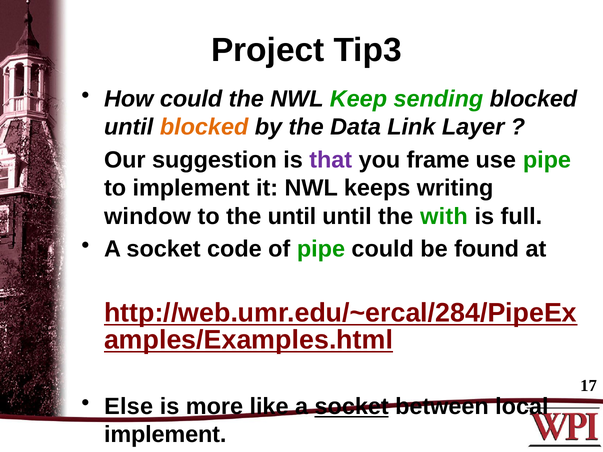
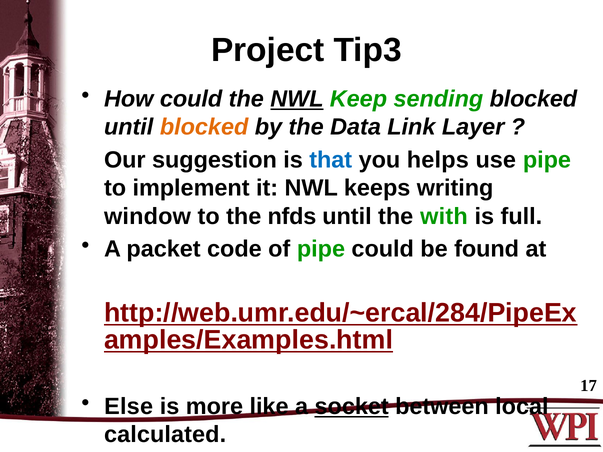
NWL underline: none -> present (297, 99)
that colour: purple -> blue (331, 160)
frame: frame -> helps (438, 160)
the until: until -> nfds (292, 216)
socket: socket -> packet (164, 249)
implement: implement -> calculated (165, 435)
